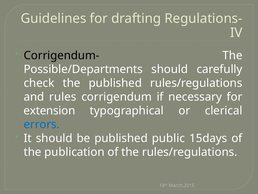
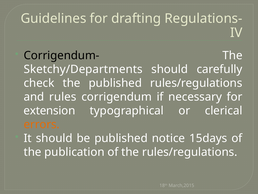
Possible/Departments: Possible/Departments -> Sketchy/Departments (83, 69)
errors colour: blue -> orange (42, 124)
public: public -> notice (168, 138)
